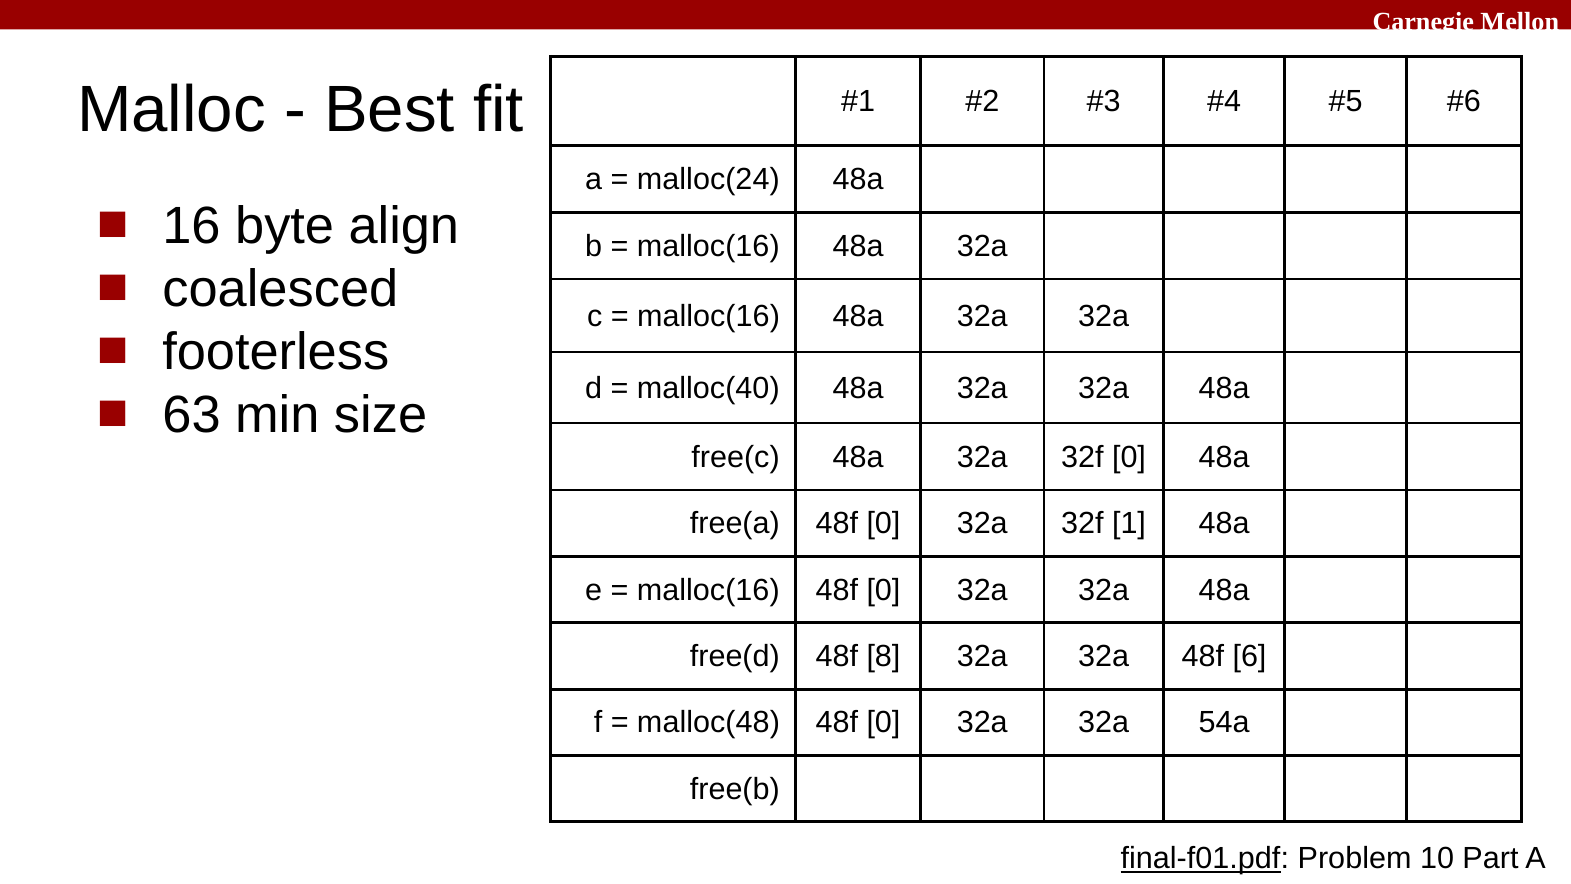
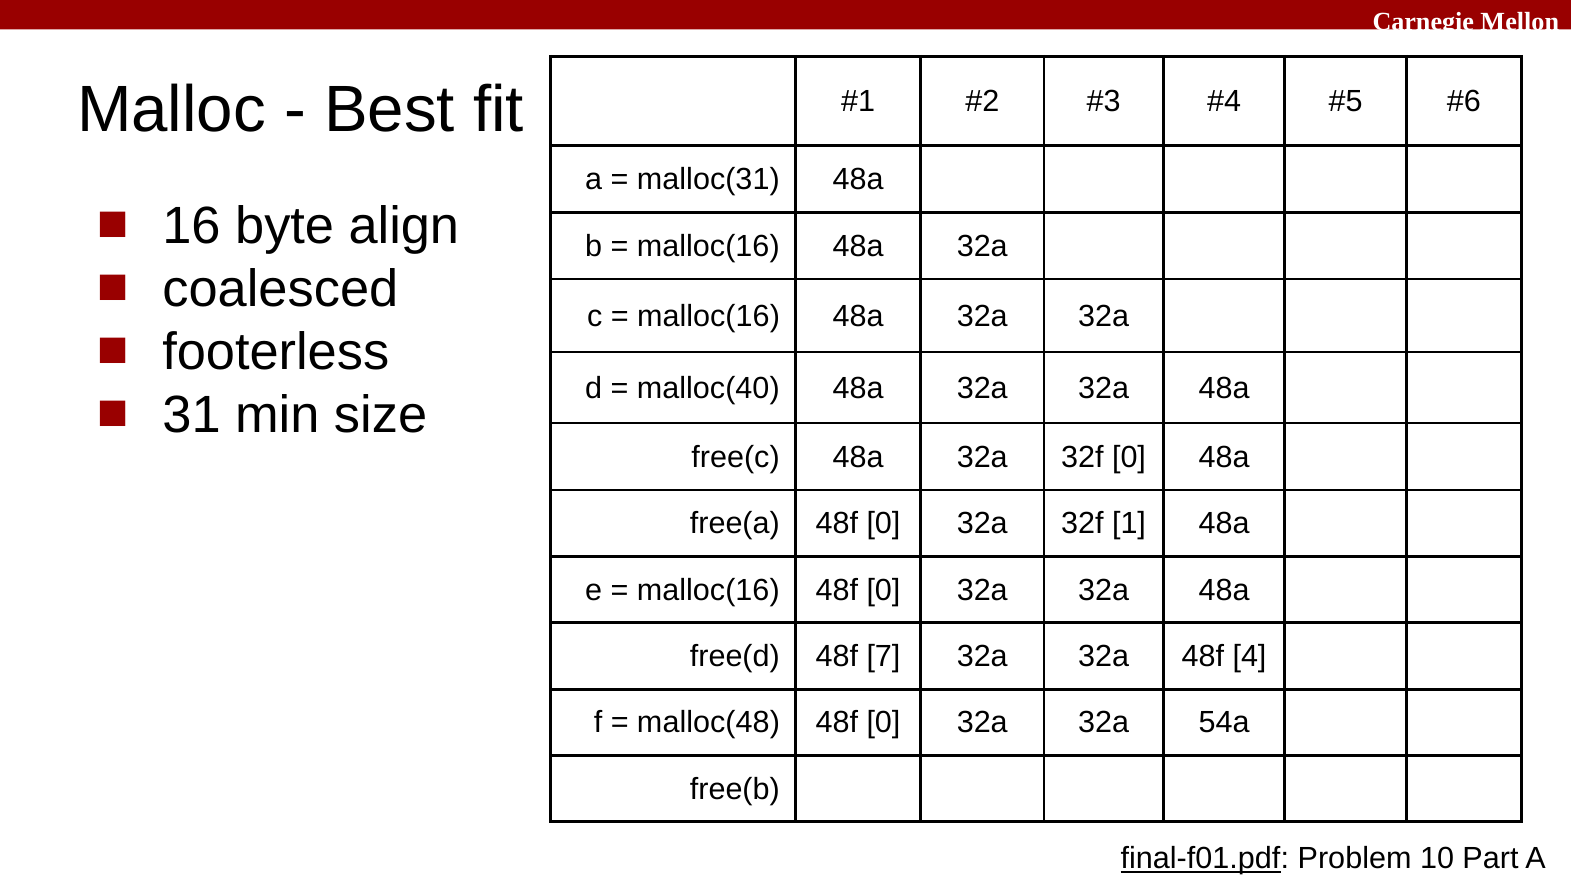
malloc(24: malloc(24 -> malloc(31 (708, 179)
63: 63 -> 31 (192, 415)
8: 8 -> 7 (883, 656)
6: 6 -> 4 (1250, 656)
